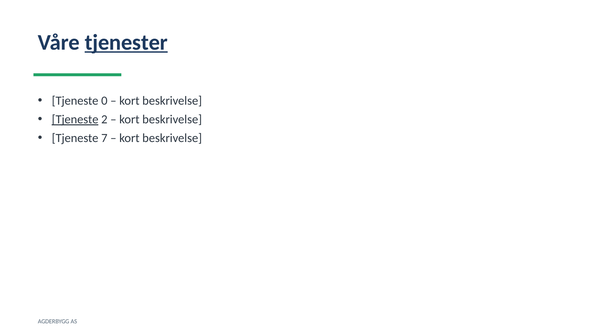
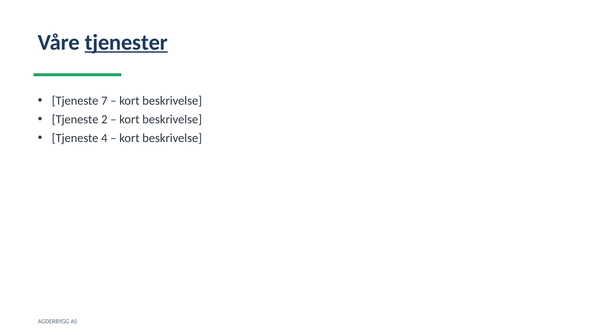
0: 0 -> 7 (104, 101)
Tjeneste underline: present -> none (75, 119)
7: 7 -> 4 (104, 138)
